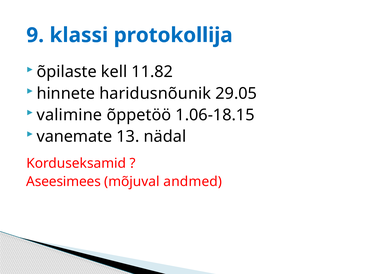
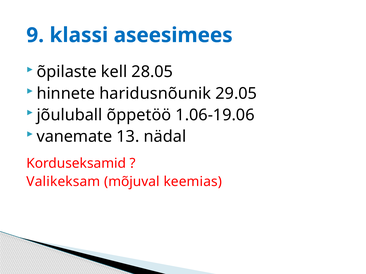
protokollija: protokollija -> aseesimees (173, 35)
11.82: 11.82 -> 28.05 (152, 72)
valimine: valimine -> jõuluball (69, 115)
1.06-18.15: 1.06-18.15 -> 1.06-19.06 (215, 115)
Aseesimees: Aseesimees -> Valikeksam (63, 182)
andmed: andmed -> keemias (193, 182)
